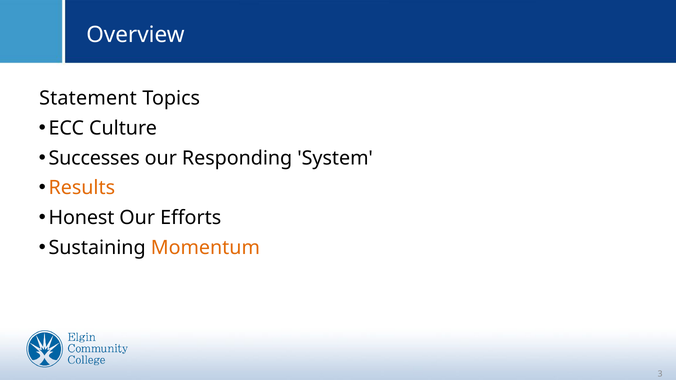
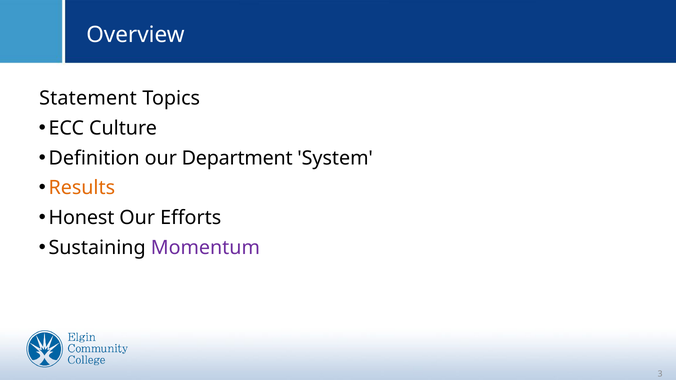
Successes: Successes -> Definition (94, 158)
Responding: Responding -> Department (237, 158)
Momentum colour: orange -> purple (205, 248)
